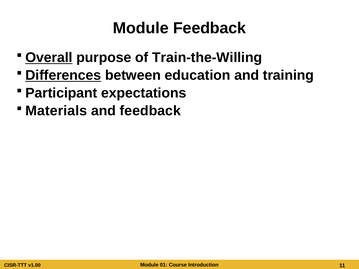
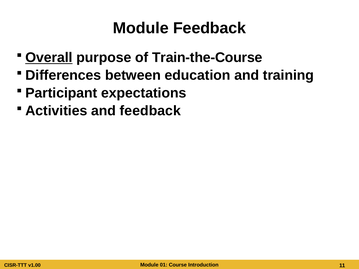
Train-the-Willing: Train-the-Willing -> Train-the-Course (207, 58)
Differences underline: present -> none (63, 75)
Materials: Materials -> Activities (56, 111)
